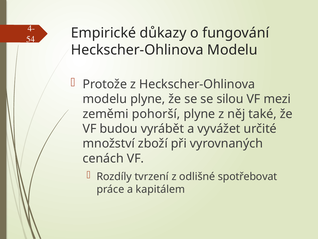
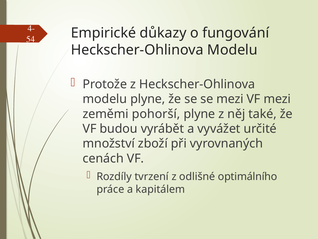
se silou: silou -> mezi (230, 99)
spotřebovat: spotřebovat -> optimálního (248, 176)
